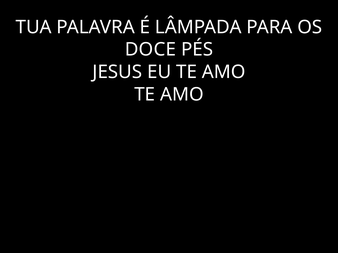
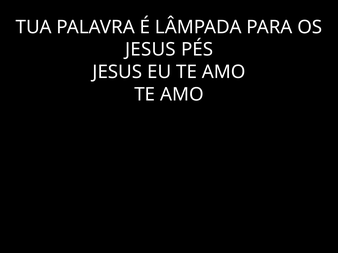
DOCE: DOCE -> JESUS (150, 50)
